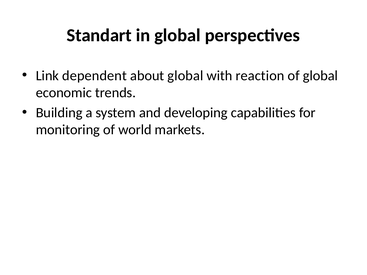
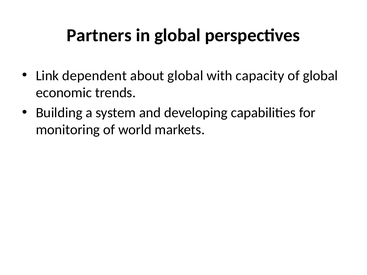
Standart: Standart -> Partners (99, 35)
reaction: reaction -> capacity (260, 76)
